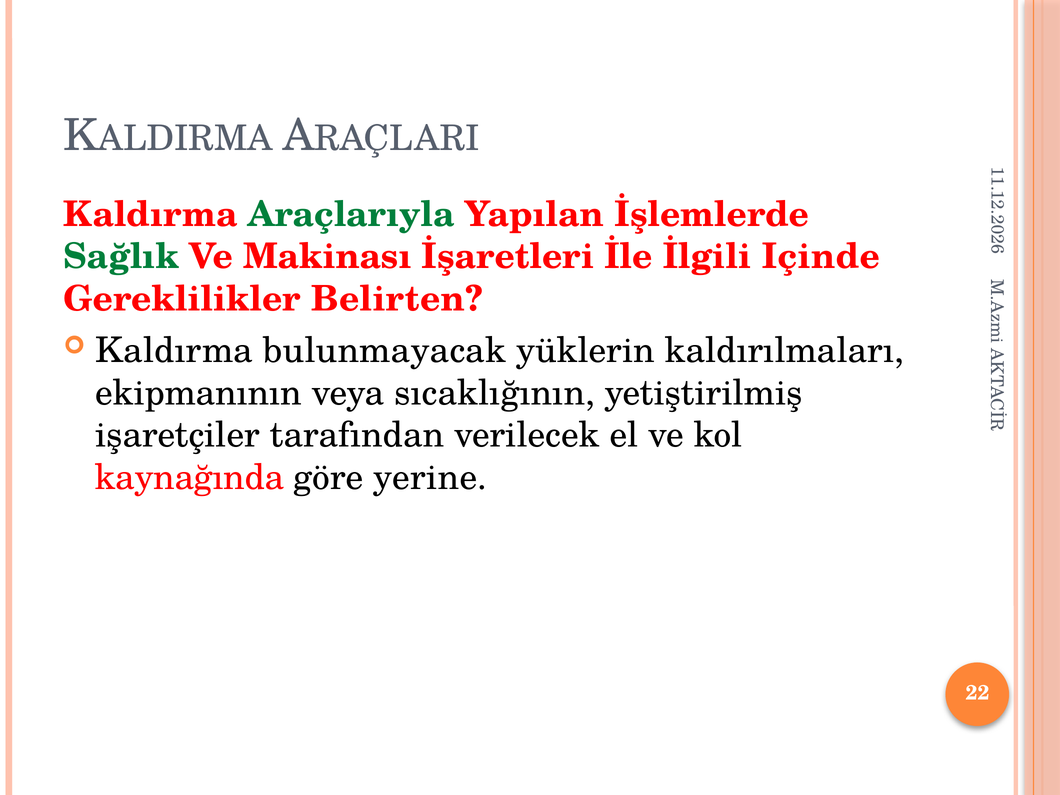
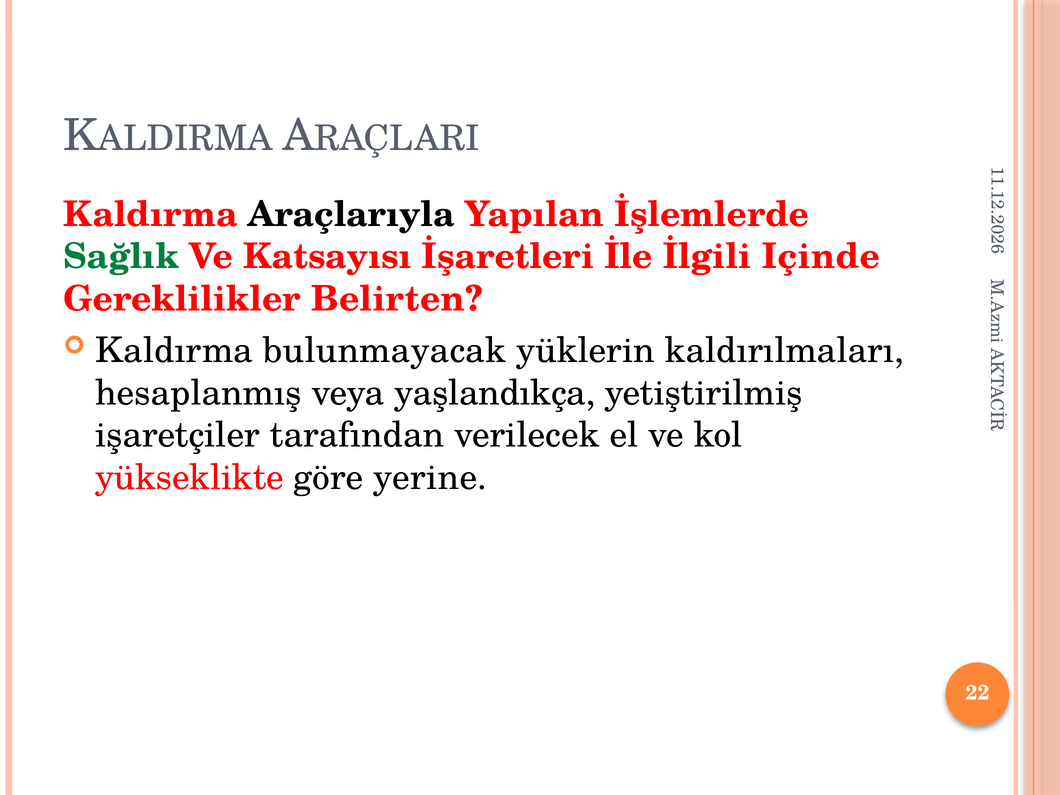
Araçlarıyla colour: green -> black (351, 214)
Makinası: Makinası -> Katsayısı (327, 257)
ekipmanının: ekipmanının -> hesaplanmış (199, 393)
sıcaklığının: sıcaklığının -> yaşlandıkça (495, 393)
kaynağında: kaynağında -> yükseklikte (189, 478)
